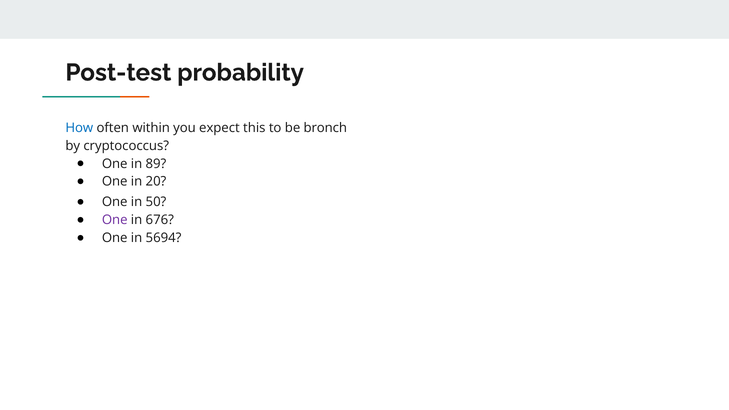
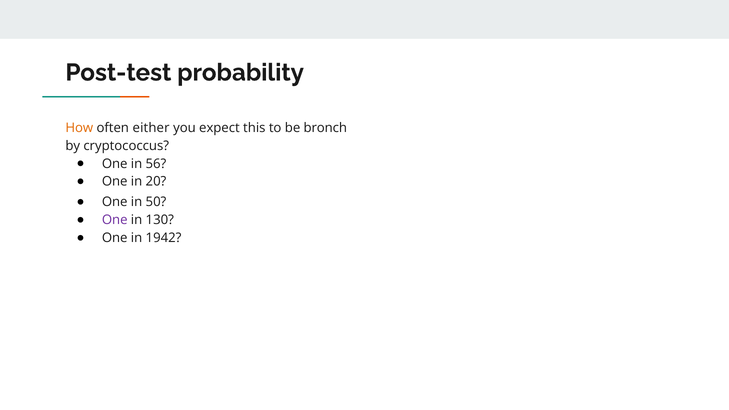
How colour: blue -> orange (79, 128)
within: within -> either (151, 128)
89: 89 -> 56 (156, 164)
676: 676 -> 130 (160, 220)
5694: 5694 -> 1942 (163, 238)
